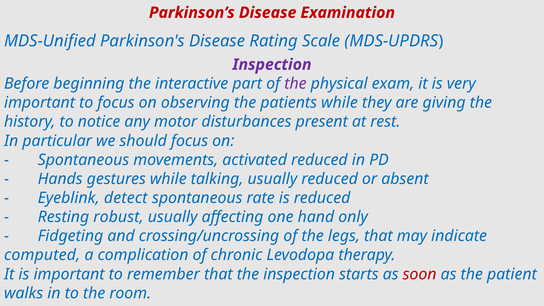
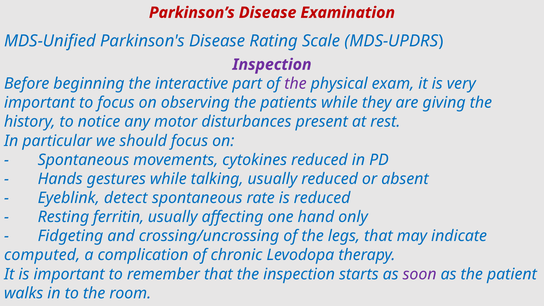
activated: activated -> cytokines (255, 160)
robust: robust -> ferritin (119, 217)
soon colour: red -> purple (420, 274)
